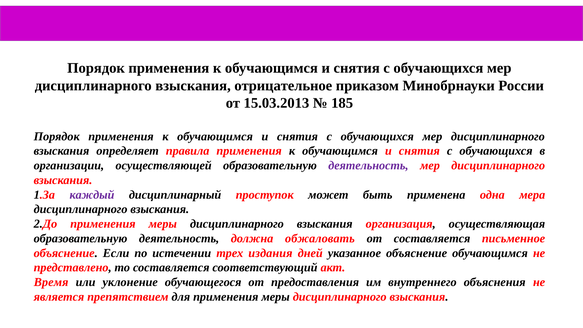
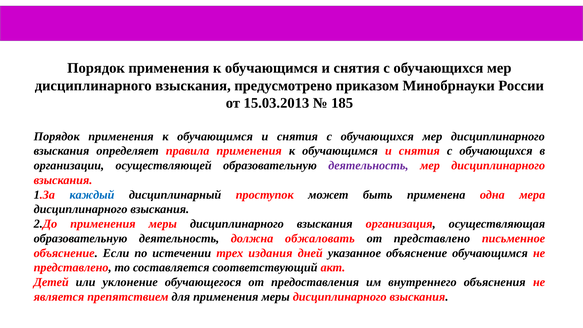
отрицательное: отрицательное -> предусмотрено (283, 86)
каждый colour: purple -> blue (92, 195)
от составляется: составляется -> представлено (432, 238)
Время: Время -> Детей (51, 282)
